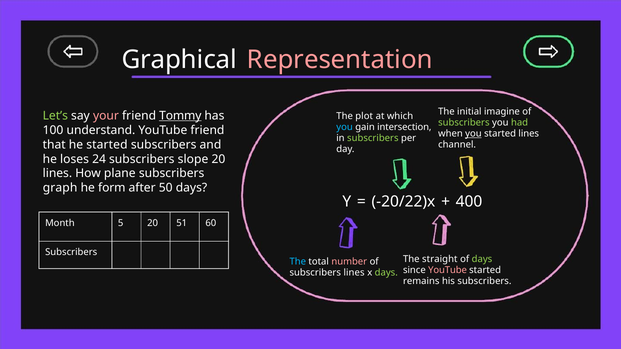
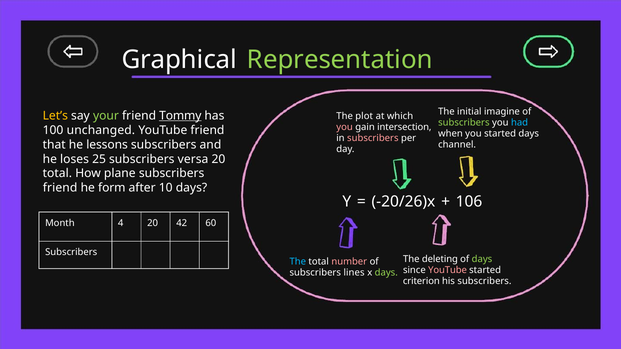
Representation colour: pink -> light green (340, 60)
Let’s colour: light green -> yellow (55, 116)
your colour: pink -> light green (106, 116)
had colour: light green -> light blue (520, 123)
you colour: light blue -> pink (345, 127)
understand: understand -> unchanged (101, 130)
you underline: present -> none (473, 134)
started lines: lines -> days (529, 134)
subscribers colour: light green -> pink (373, 138)
he started: started -> lessons (107, 145)
24: 24 -> 25 (99, 159)
slope: slope -> versa (193, 159)
lines: lines -> total (57, 173)
graph: graph -> friend (60, 188)
50: 50 -> 10 (166, 188)
-20/22)x: -20/22)x -> -20/26)x (403, 202)
400: 400 -> 106 (469, 202)
5: 5 -> 4 (121, 223)
51: 51 -> 42 (182, 223)
straight: straight -> deleting (440, 259)
remains: remains -> criterion (421, 281)
